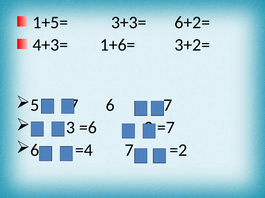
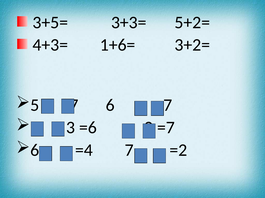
1+5=: 1+5= -> 3+5= (50, 22)
6+2=: 6+2= -> 5+2= (192, 22)
